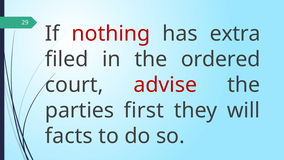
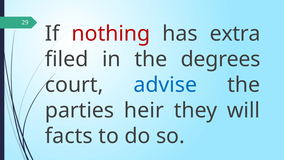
ordered: ordered -> degrees (221, 59)
advise colour: red -> blue (165, 85)
first: first -> heir (144, 110)
